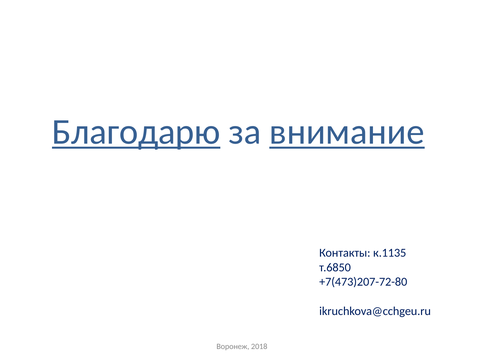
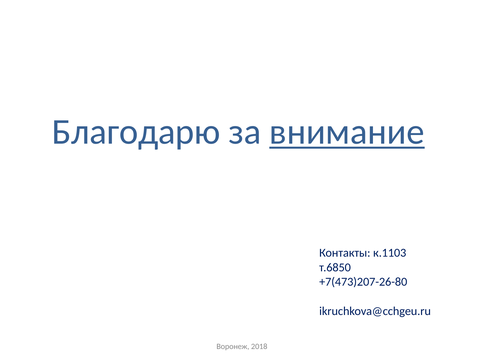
Благодарю underline: present -> none (136, 132)
к.1135: к.1135 -> к.1103 (390, 253)
+7(473)207-72-80: +7(473)207-72-80 -> +7(473)207-26-80 (363, 282)
